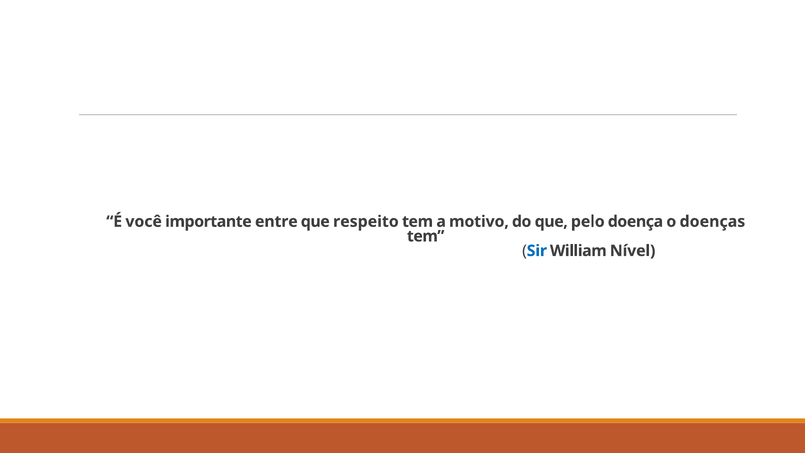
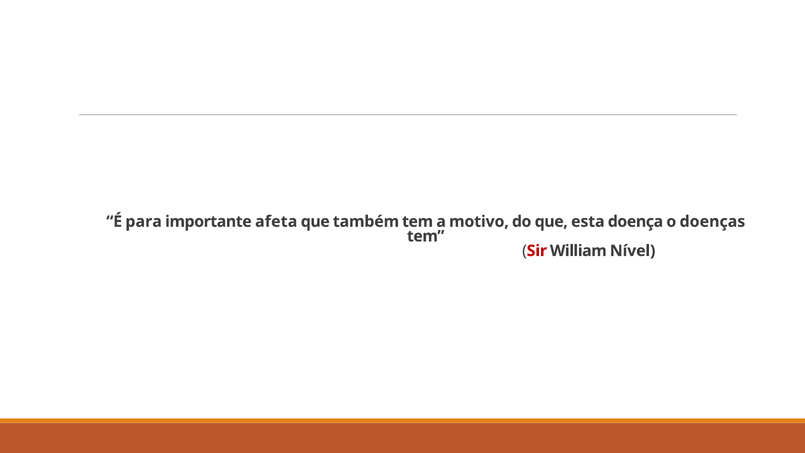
você: você -> para (144, 221)
entre: entre -> afeta (276, 221)
respeito: respeito -> também (366, 221)
pelo: pelo -> esta (588, 221)
Sir colour: blue -> red (537, 251)
